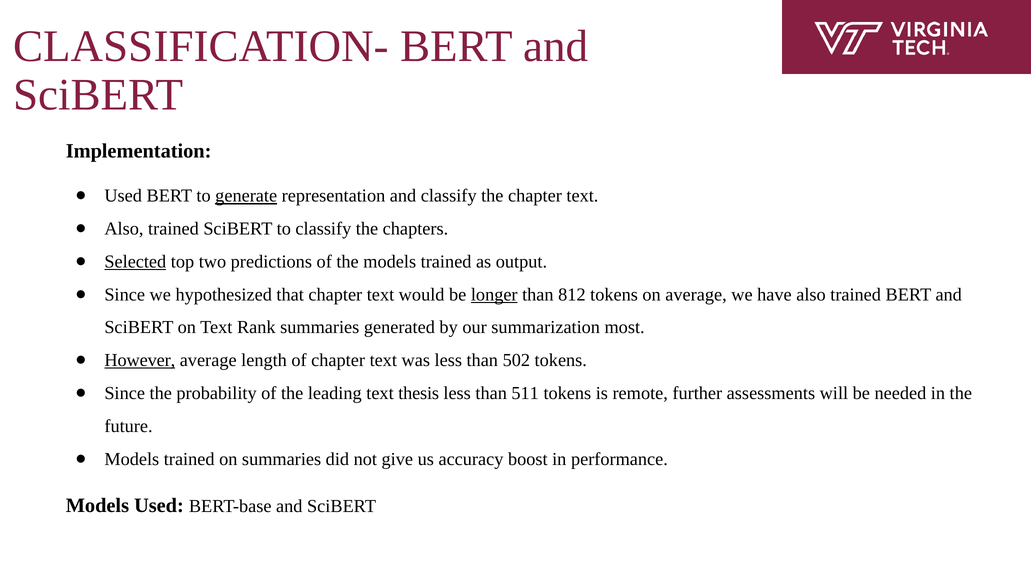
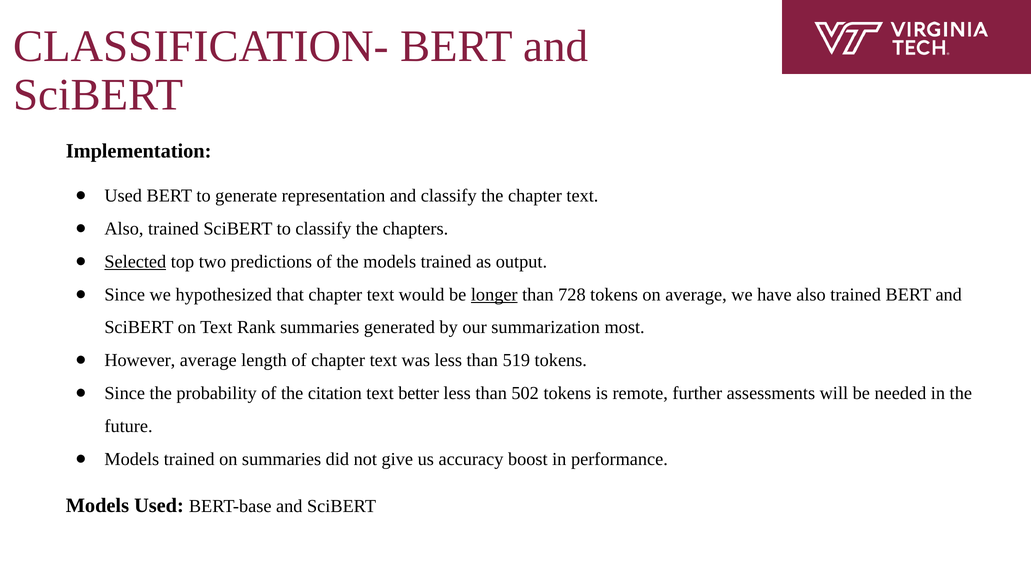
generate underline: present -> none (246, 196)
812: 812 -> 728 (572, 295)
However underline: present -> none (140, 360)
502: 502 -> 519 (516, 360)
leading: leading -> citation (335, 393)
thesis: thesis -> better (419, 393)
511: 511 -> 502 (525, 393)
